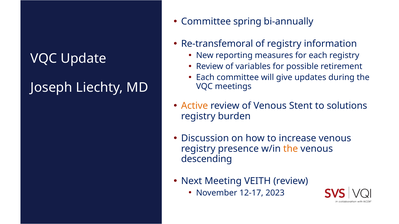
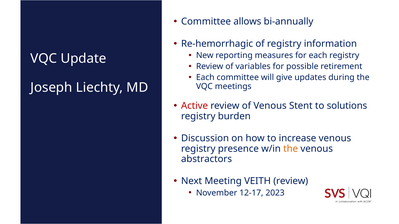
spring: spring -> allows (247, 22)
Re-transfemoral: Re-transfemoral -> Re-hemorrhagic (217, 44)
Active colour: orange -> red (195, 106)
descending: descending -> abstractors (207, 159)
